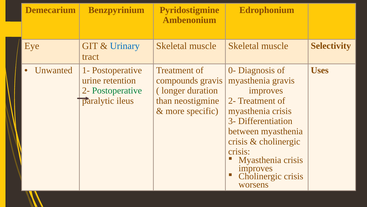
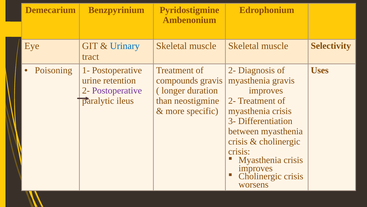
0-: 0- -> 2- (232, 70)
Unwanted: Unwanted -> Poisoning (54, 70)
Postoperative colour: green -> purple (117, 90)
